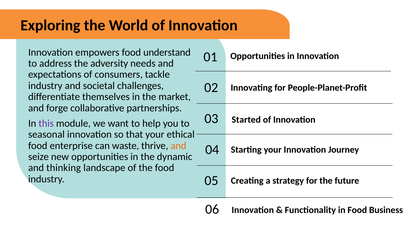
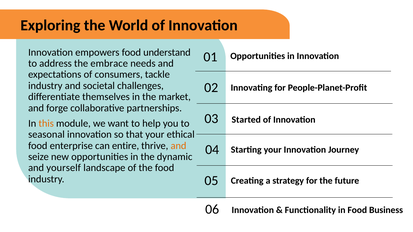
adversity: adversity -> embrace (109, 64)
this colour: purple -> orange (46, 124)
waste: waste -> entire (126, 146)
thinking: thinking -> yourself (64, 168)
